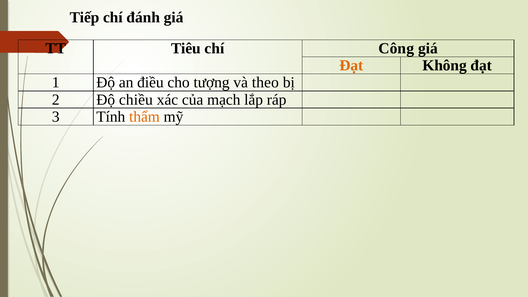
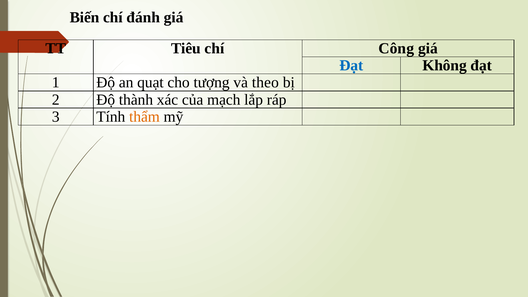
Tiếp: Tiếp -> Biến (85, 18)
Đạt colour: orange -> blue (351, 65)
điều: điều -> quạt (150, 83)
chiều: chiều -> thành (136, 100)
